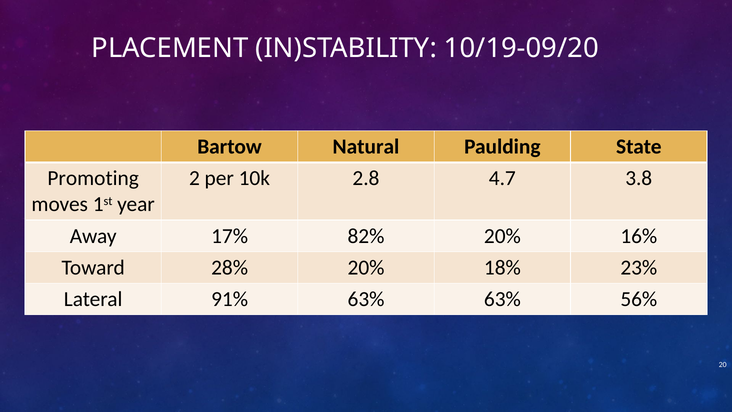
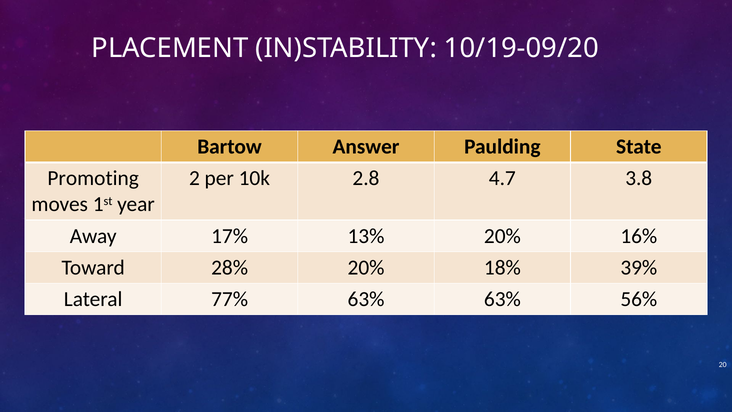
Natural: Natural -> Answer (366, 147)
82%: 82% -> 13% (366, 236)
23%: 23% -> 39% (639, 268)
91%: 91% -> 77% (230, 299)
